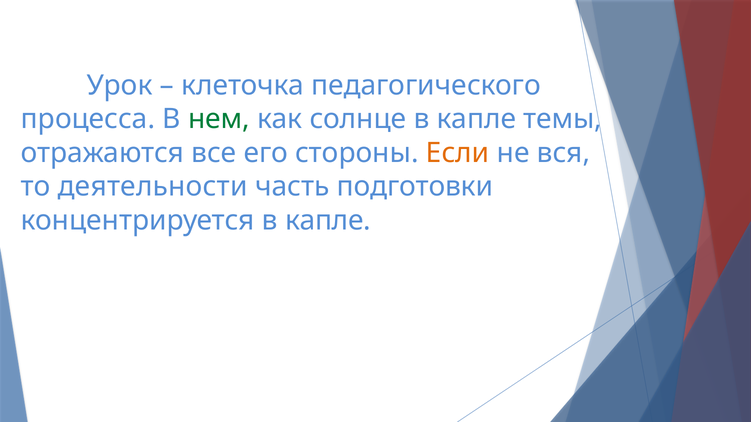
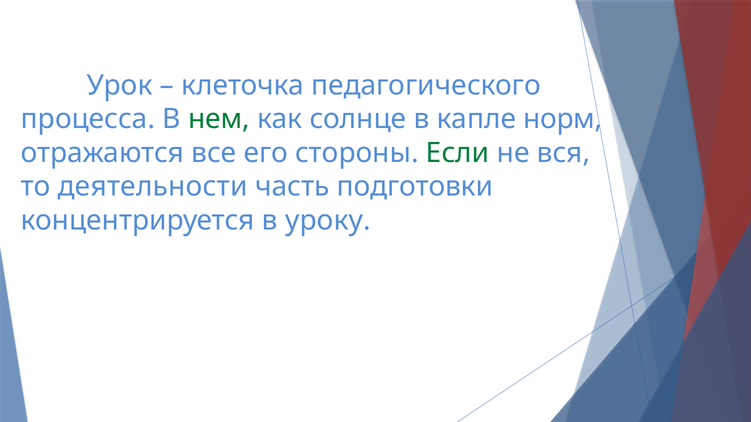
темы: темы -> норм (563, 119)
Если colour: orange -> green (458, 153)
концентрируется в капле: капле -> уроку (328, 221)
